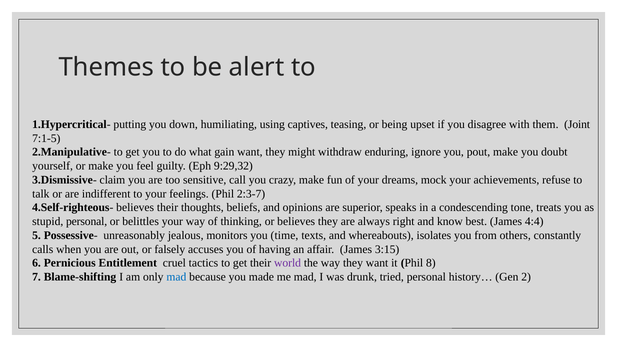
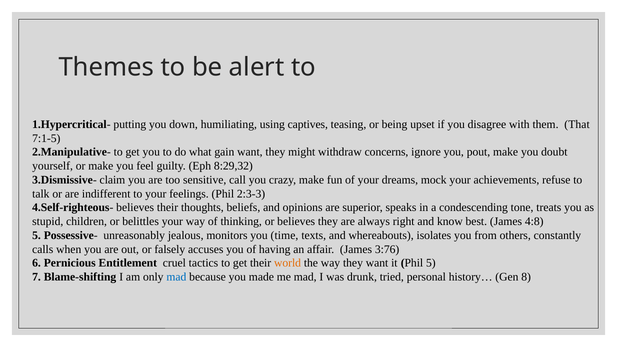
Joint: Joint -> That (577, 124)
enduring: enduring -> concerns (387, 152)
9:29,32: 9:29,32 -> 8:29,32 (233, 166)
2:3-7: 2:3-7 -> 2:3-3 (251, 194)
stupid personal: personal -> children (87, 222)
4:4: 4:4 -> 4:8 (534, 222)
3:15: 3:15 -> 3:76 (387, 249)
world colour: purple -> orange (288, 263)
Phil 8: 8 -> 5 (431, 263)
2: 2 -> 8 (526, 277)
